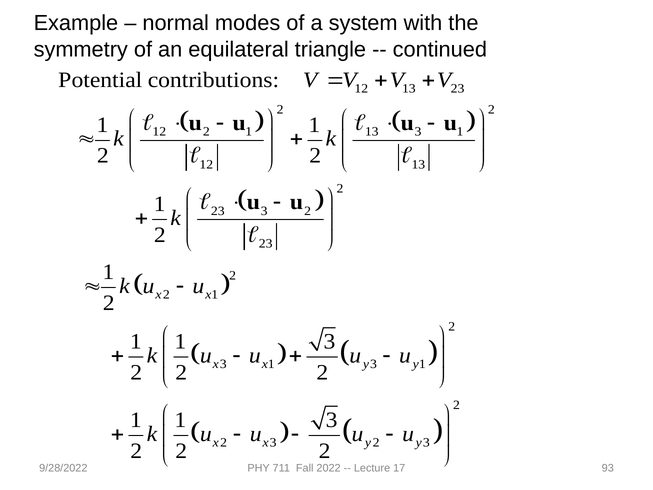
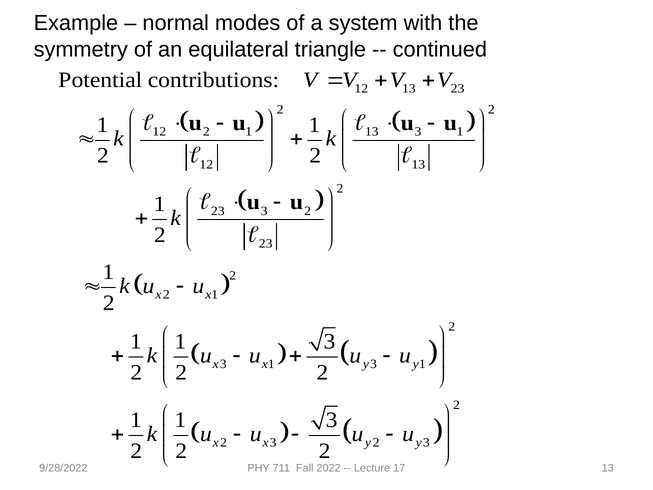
17 93: 93 -> 13 (608, 468)
